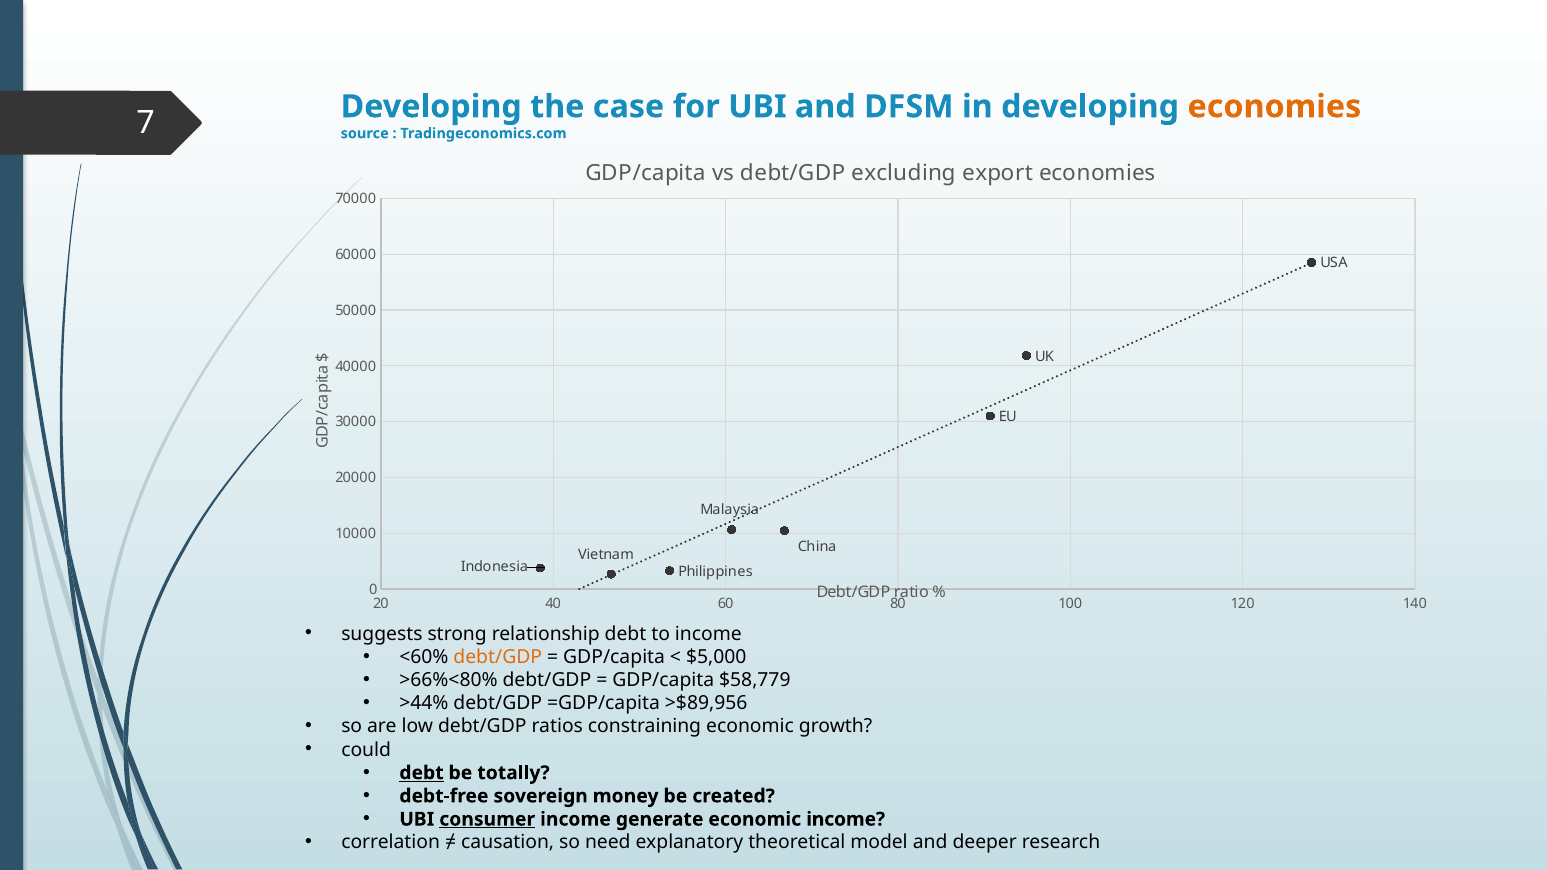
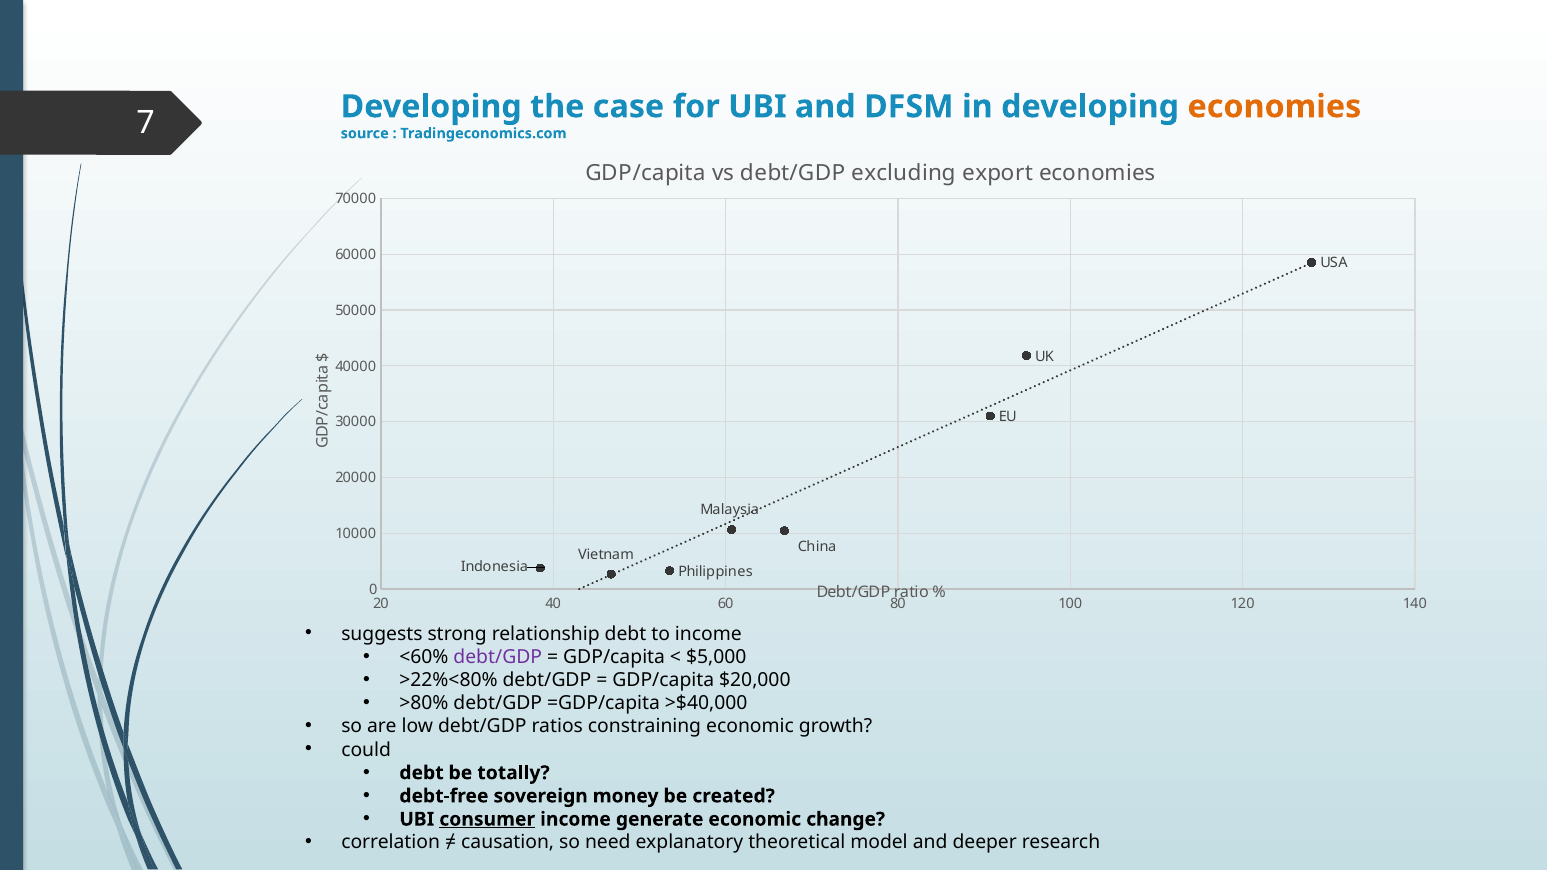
debt/GDP colour: orange -> purple (498, 657)
>66%<80%: >66%<80% -> >22%<80% (448, 680)
$58,779: $58,779 -> $20,000 (755, 680)
>44%: >44% -> >80% (424, 703)
>$89,956: >$89,956 -> >$40,000 (706, 703)
debt underline: present -> none (421, 773)
economic income: income -> change (846, 819)
